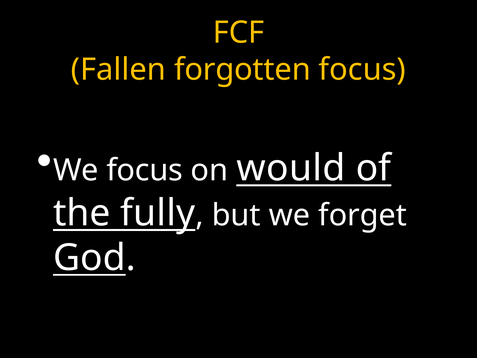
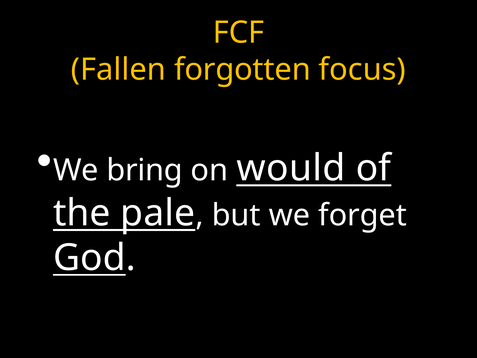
We focus: focus -> bring (145, 170)
fully: fully -> pale (158, 213)
